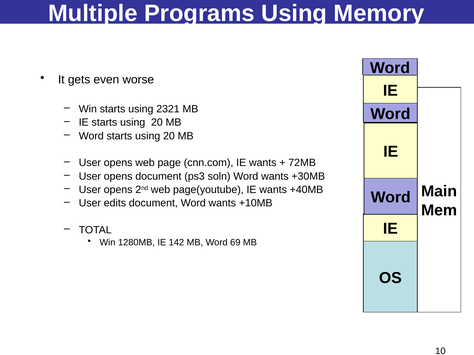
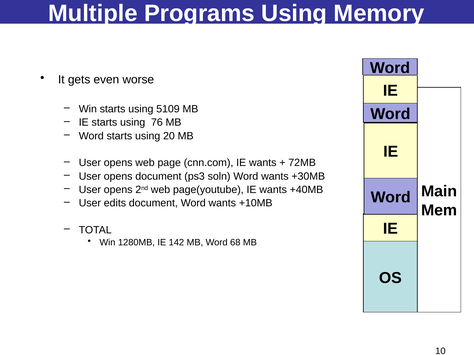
2321: 2321 -> 5109 (168, 109)
IE starts using 20: 20 -> 76 (157, 123)
69: 69 -> 68 (235, 243)
